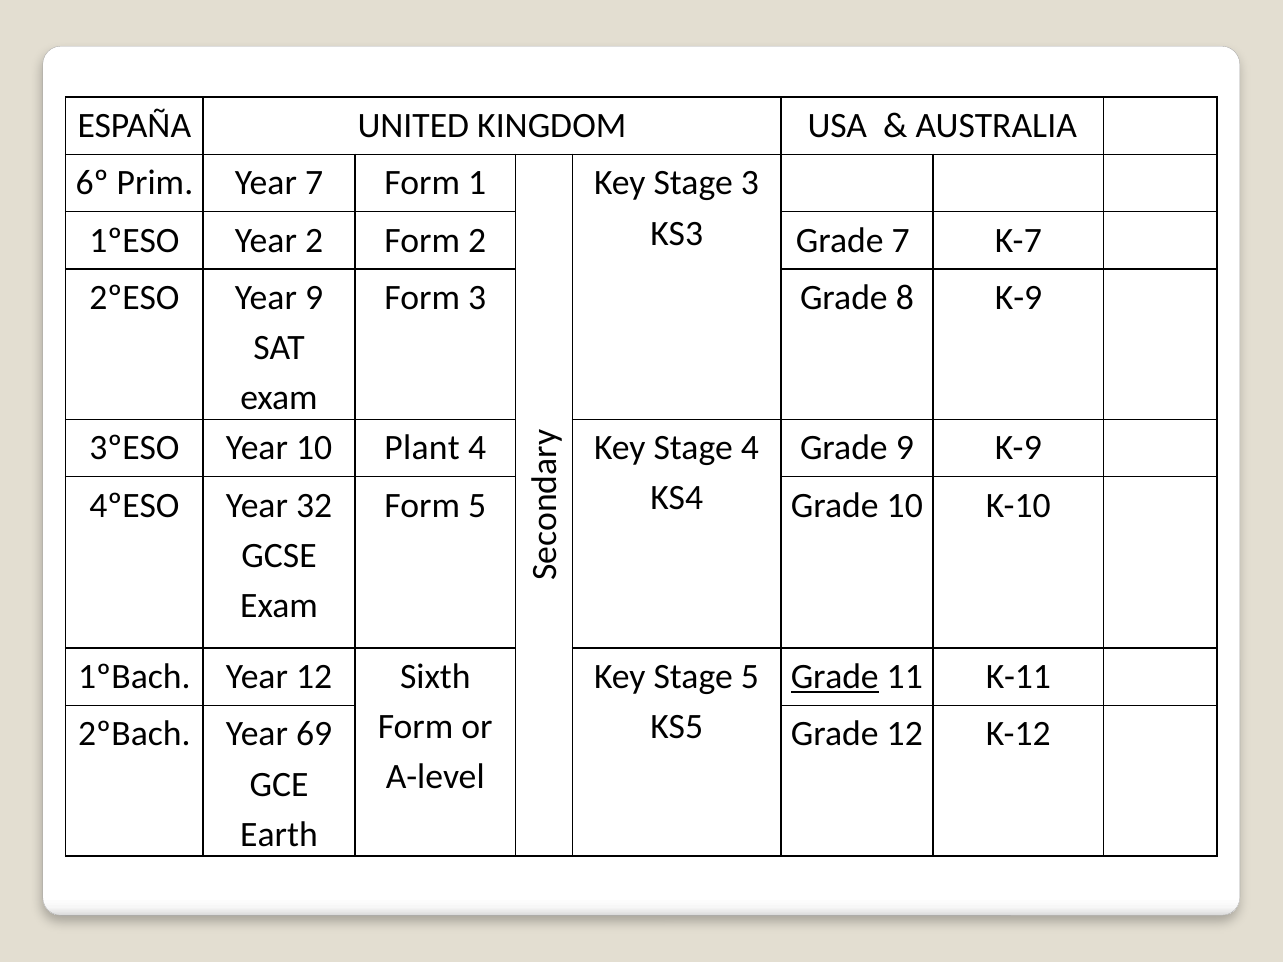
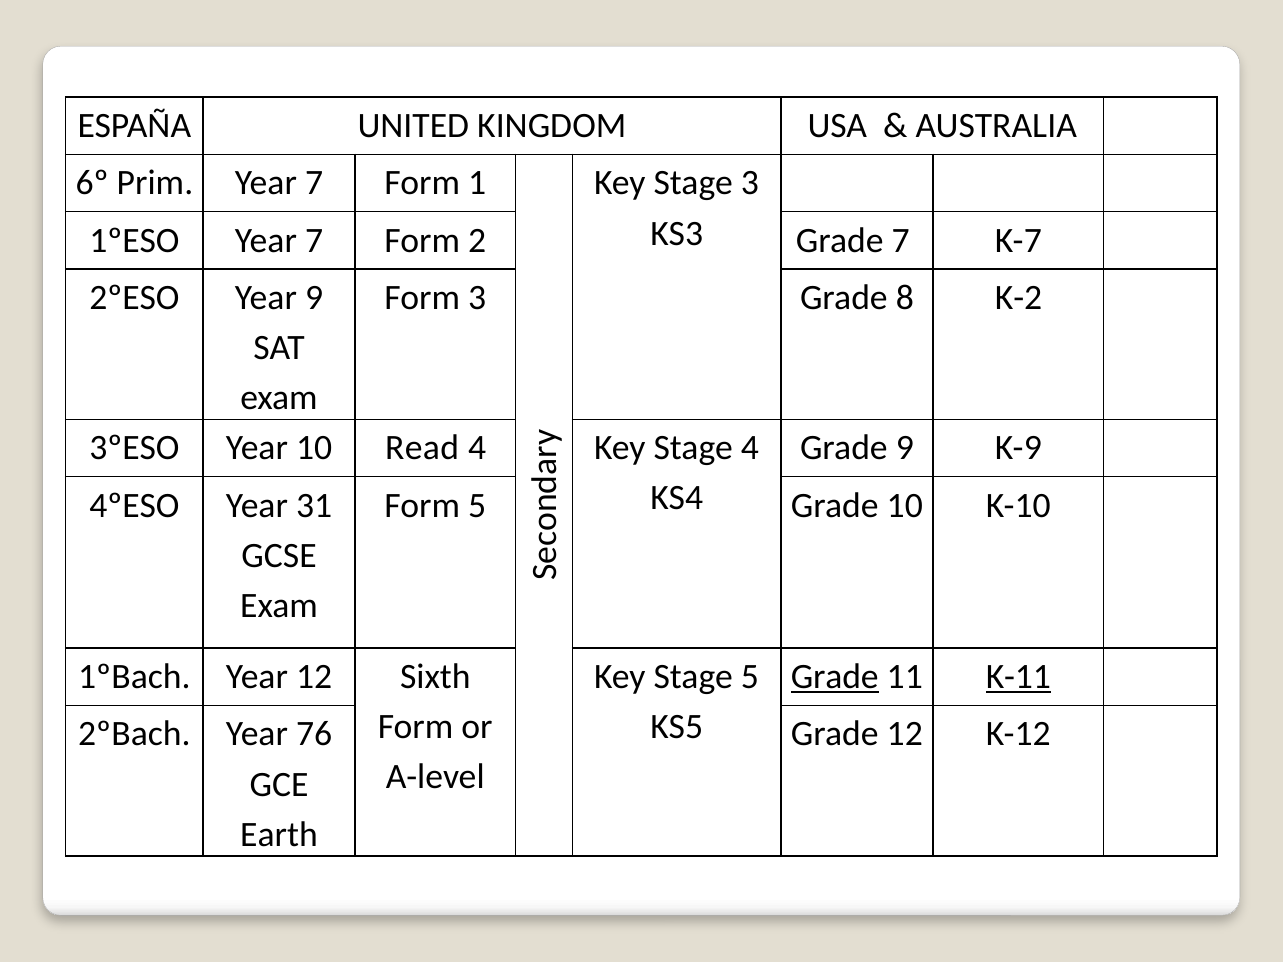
1ºESO Year 2: 2 -> 7 (314, 240)
8 K-9: K-9 -> K-2 (1019, 298)
Plant: Plant -> Read (422, 448)
32: 32 -> 31 (314, 505)
K-11 underline: none -> present (1018, 677)
69: 69 -> 76 (314, 734)
